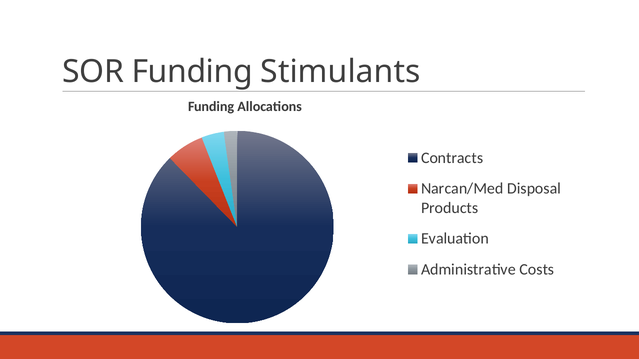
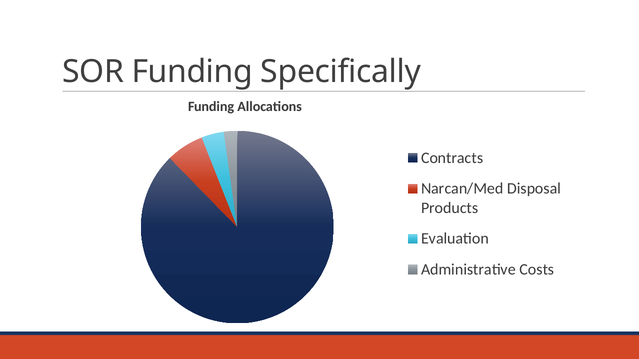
Stimulants: Stimulants -> Specifically (341, 72)
